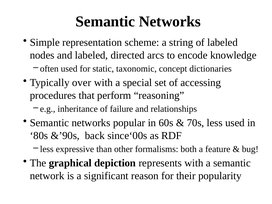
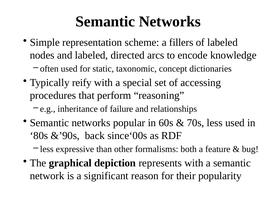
string: string -> fillers (181, 42)
over: over -> reify (82, 83)
